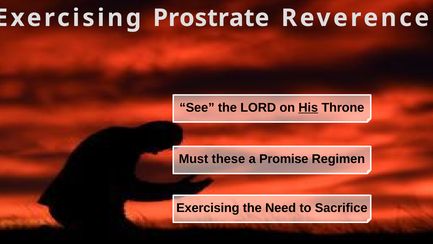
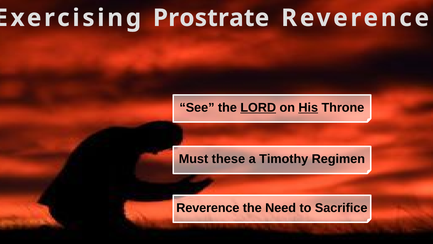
LORD underline: none -> present (258, 107)
Promise: Promise -> Timothy (284, 159)
Exercising: Exercising -> Reverence (208, 208)
